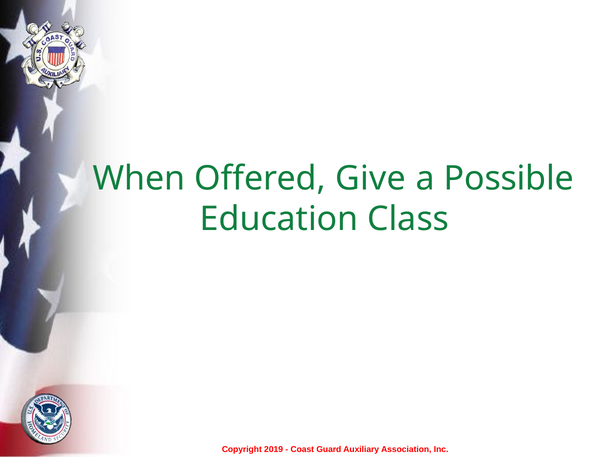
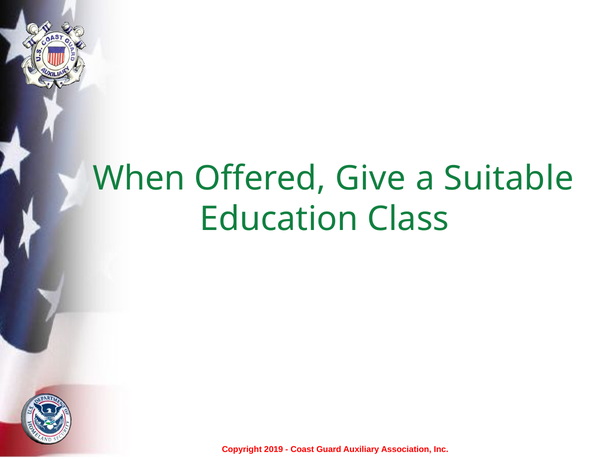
Possible: Possible -> Suitable (509, 178)
